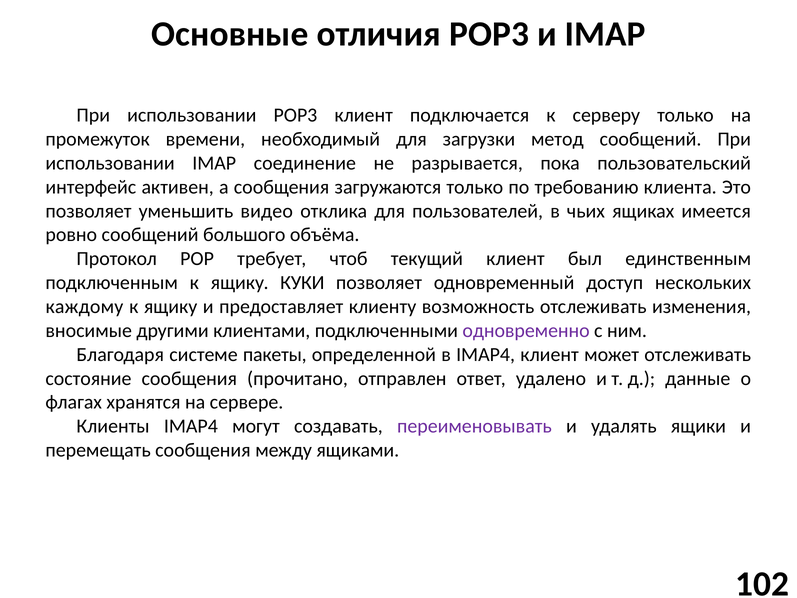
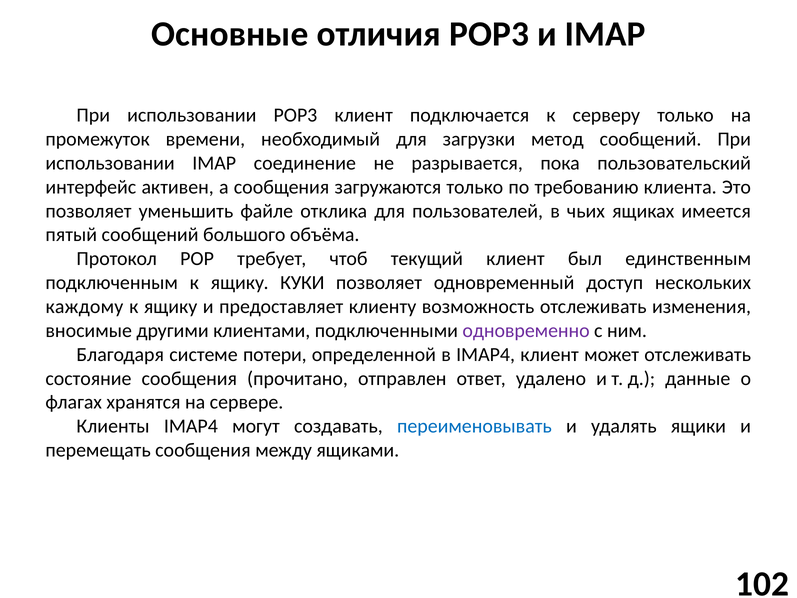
видео: видео -> файле (267, 211)
ровно: ровно -> пятый (71, 235)
пакеты: пакеты -> потери (275, 354)
переименовывать colour: purple -> blue (474, 426)
